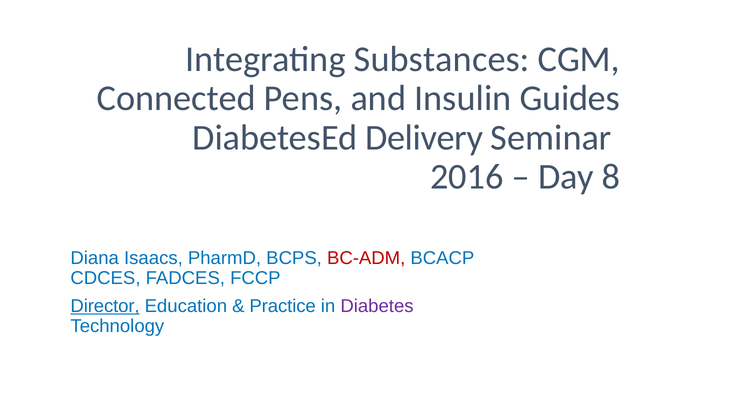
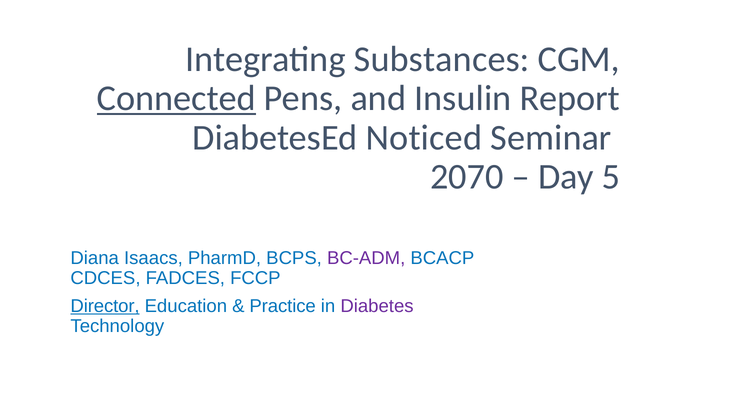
Connected underline: none -> present (176, 99)
Guides: Guides -> Report (570, 99)
Delivery: Delivery -> Noticed (424, 138)
2016: 2016 -> 2070 (467, 177)
8: 8 -> 5 (611, 177)
BC-ADM colour: red -> purple (366, 258)
